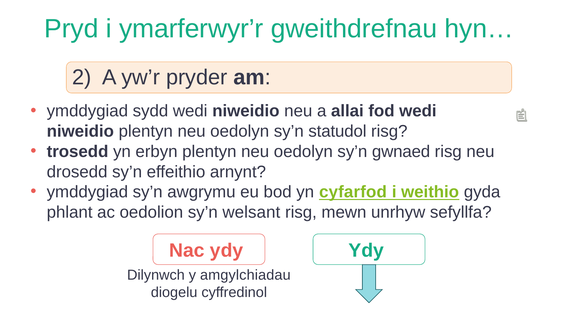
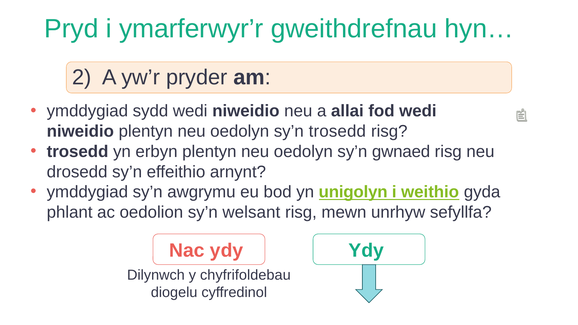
sy’n statudol: statudol -> trosedd (337, 131)
cyfarfod: cyfarfod -> unigolyn (353, 192)
amgylchiadau: amgylchiadau -> chyfrifoldebau (245, 275)
